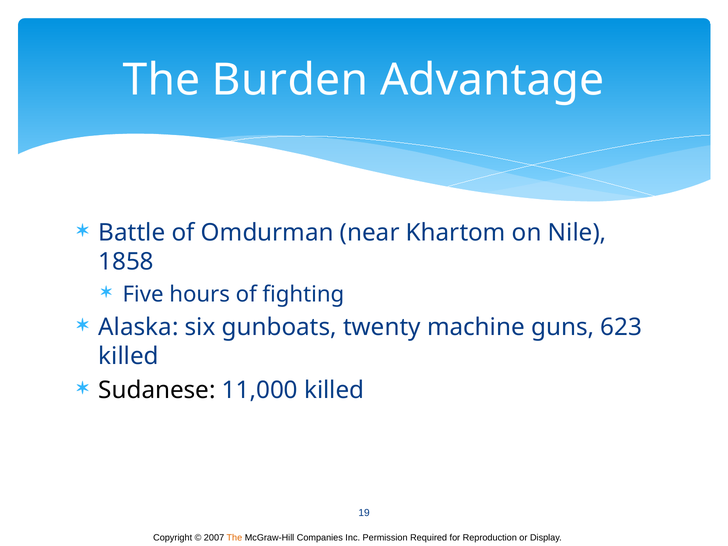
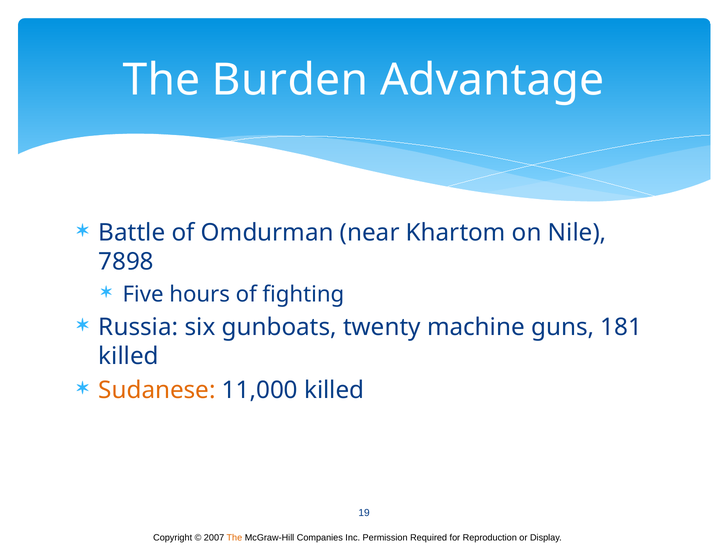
1858: 1858 -> 7898 (126, 262)
Alaska: Alaska -> Russia (138, 327)
623: 623 -> 181 (621, 327)
Sudanese colour: black -> orange (157, 390)
